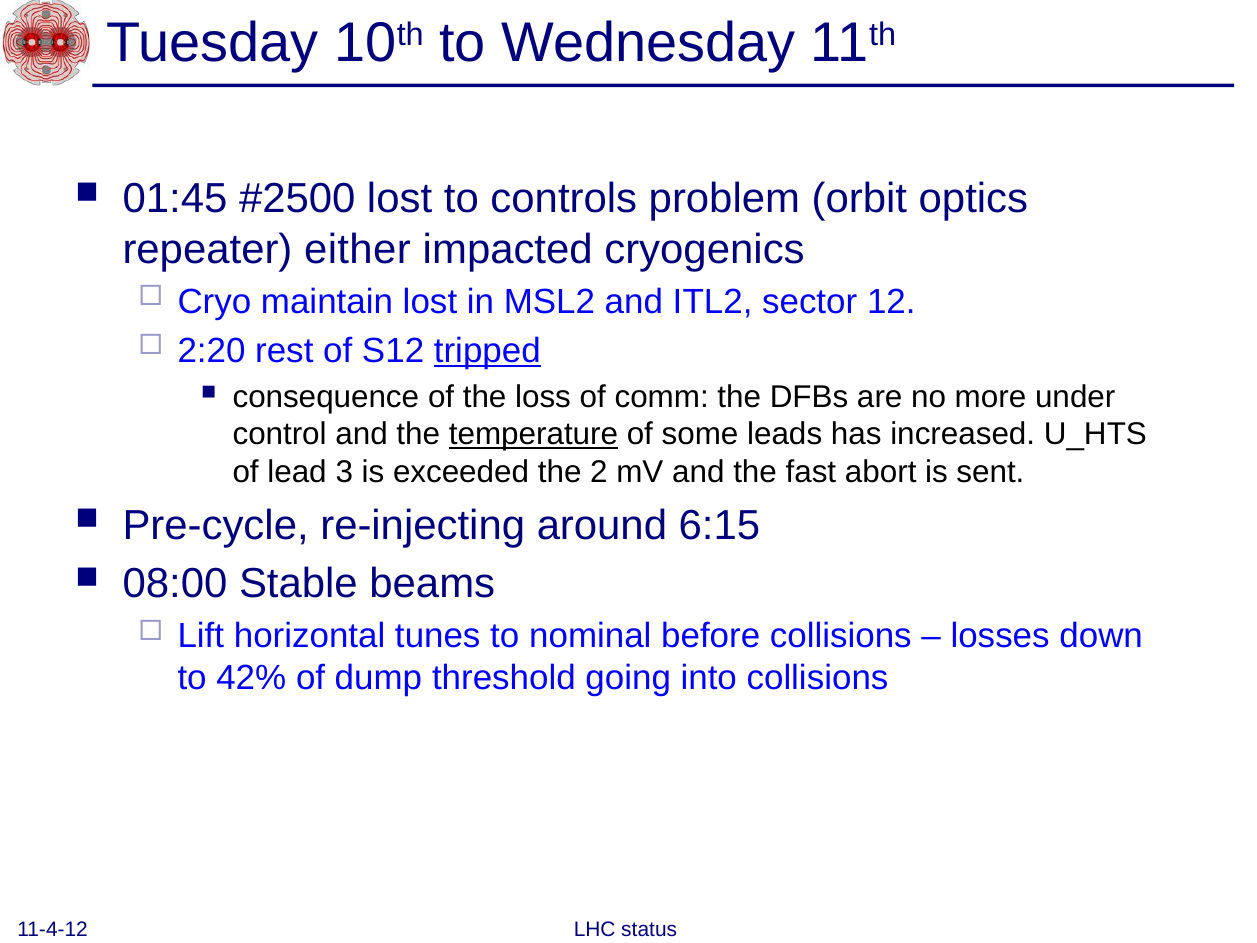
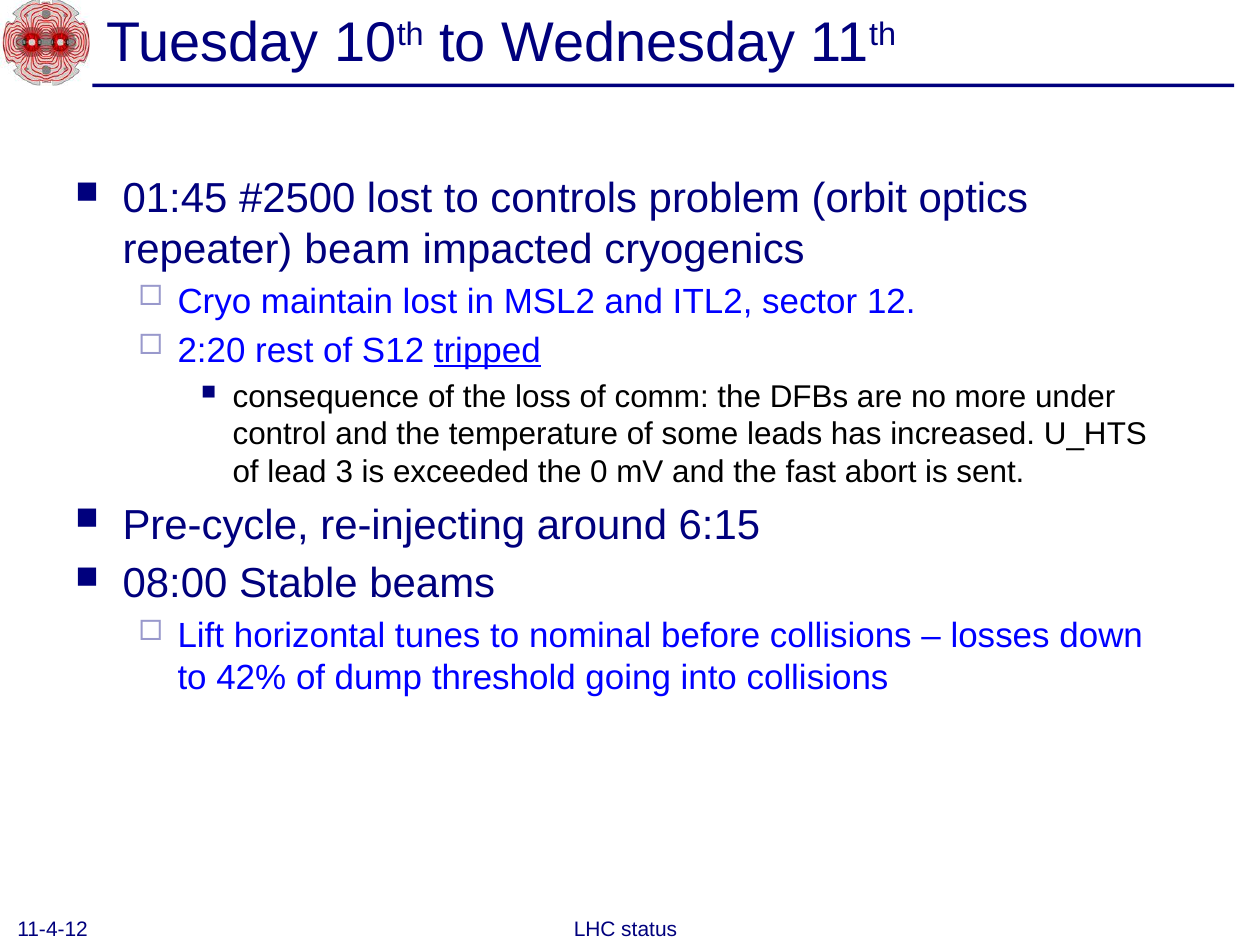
either: either -> beam (357, 249)
temperature underline: present -> none (533, 434)
2: 2 -> 0 (599, 472)
